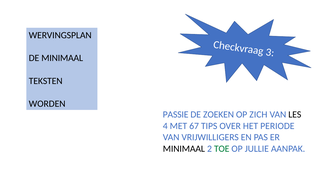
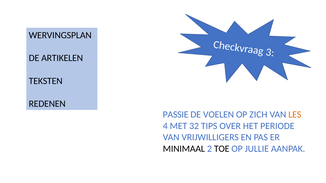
DE MINIMAAL: MINIMAAL -> ARTIKELEN (62, 58)
WORDEN: WORDEN -> REDENEN (47, 104)
ZOEKEN: ZOEKEN -> VOELEN (219, 115)
LES colour: black -> orange (295, 115)
67: 67 -> 32 (194, 126)
TOE colour: green -> black (222, 149)
